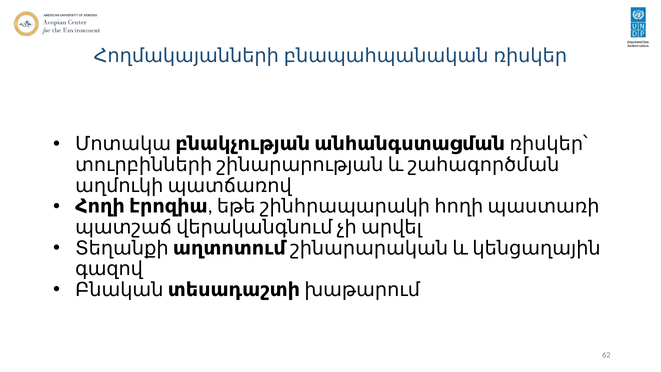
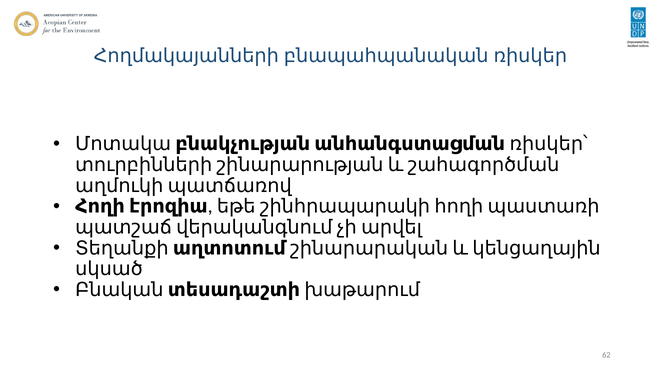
գազով: գազով -> սկսած (109, 269)
